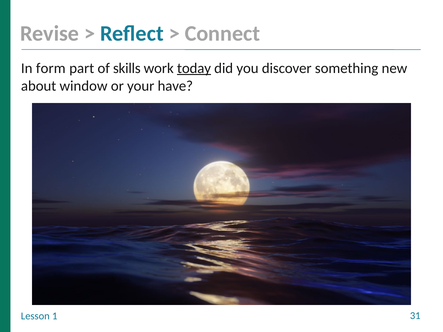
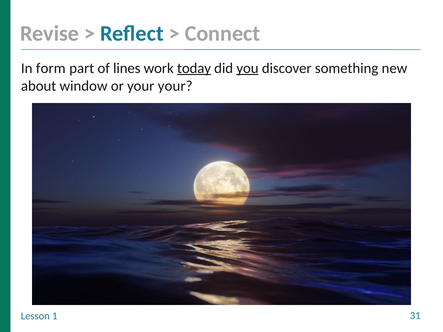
skills: skills -> lines (127, 68)
you underline: none -> present (247, 68)
your have: have -> your (175, 86)
